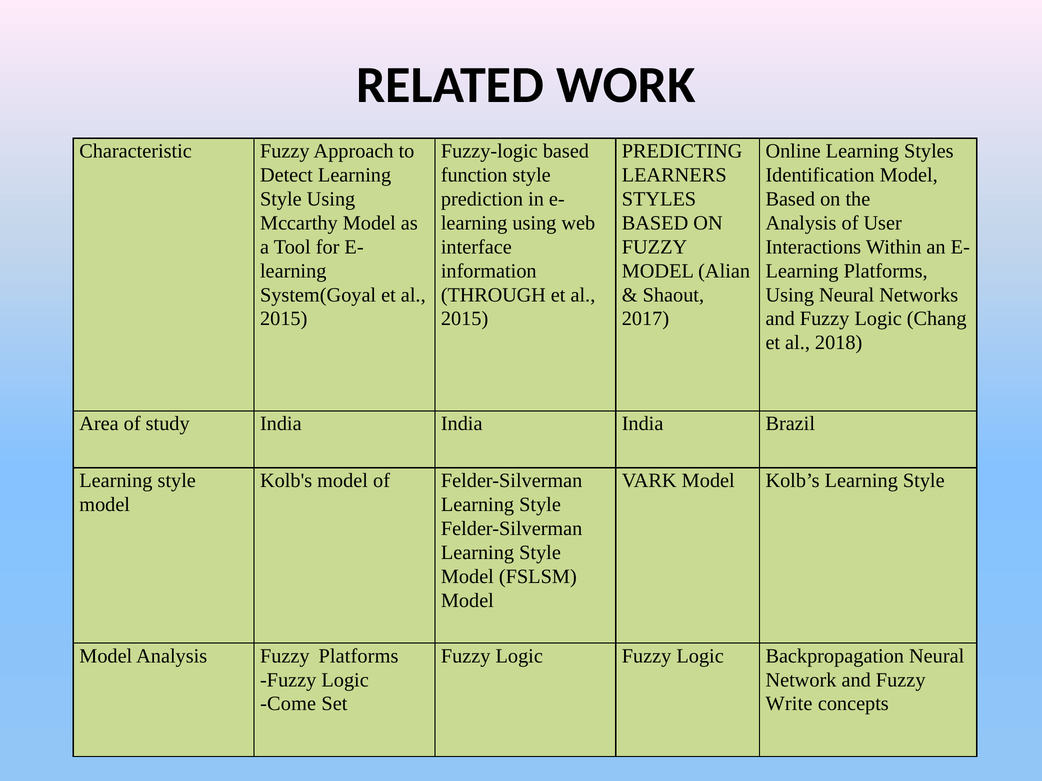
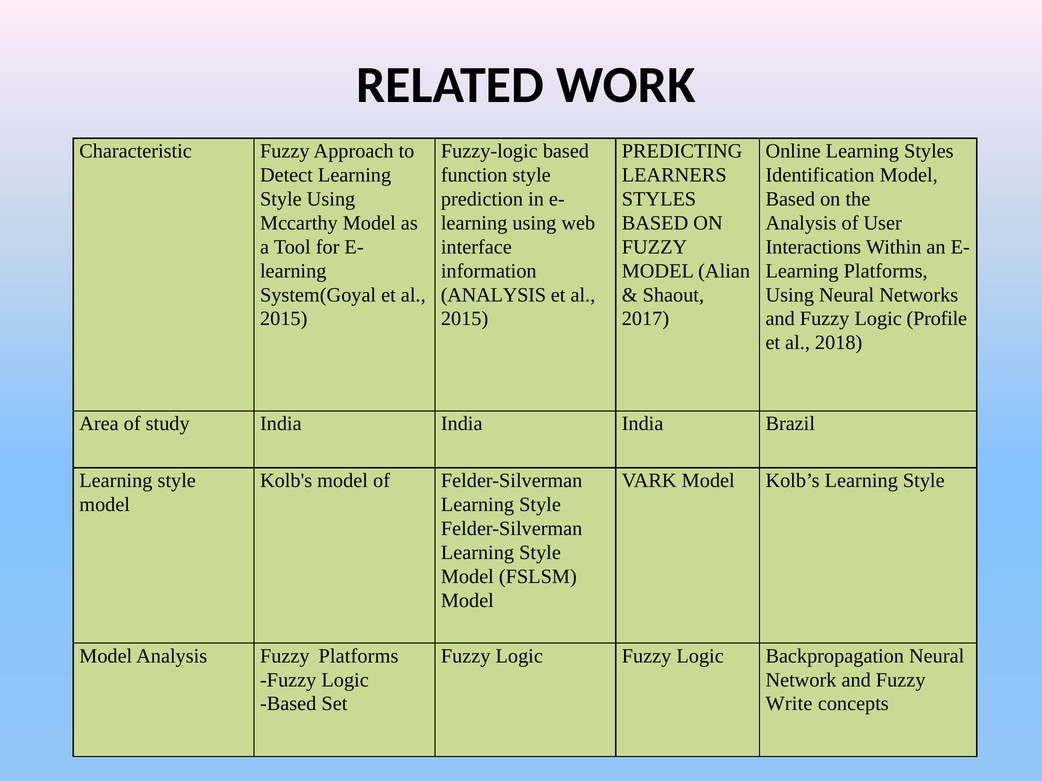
THROUGH: THROUGH -> ANALYSIS (493, 295)
Chang: Chang -> Profile (937, 319)
Come: Come -> Based (288, 704)
